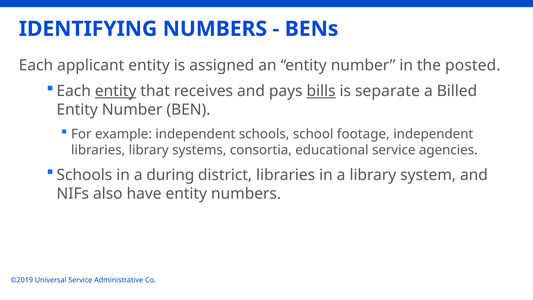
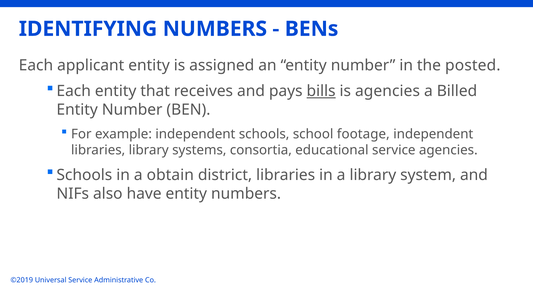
entity underline: present -> none (116, 91)
is separate: separate -> agencies (387, 91)
during: during -> obtain (170, 175)
